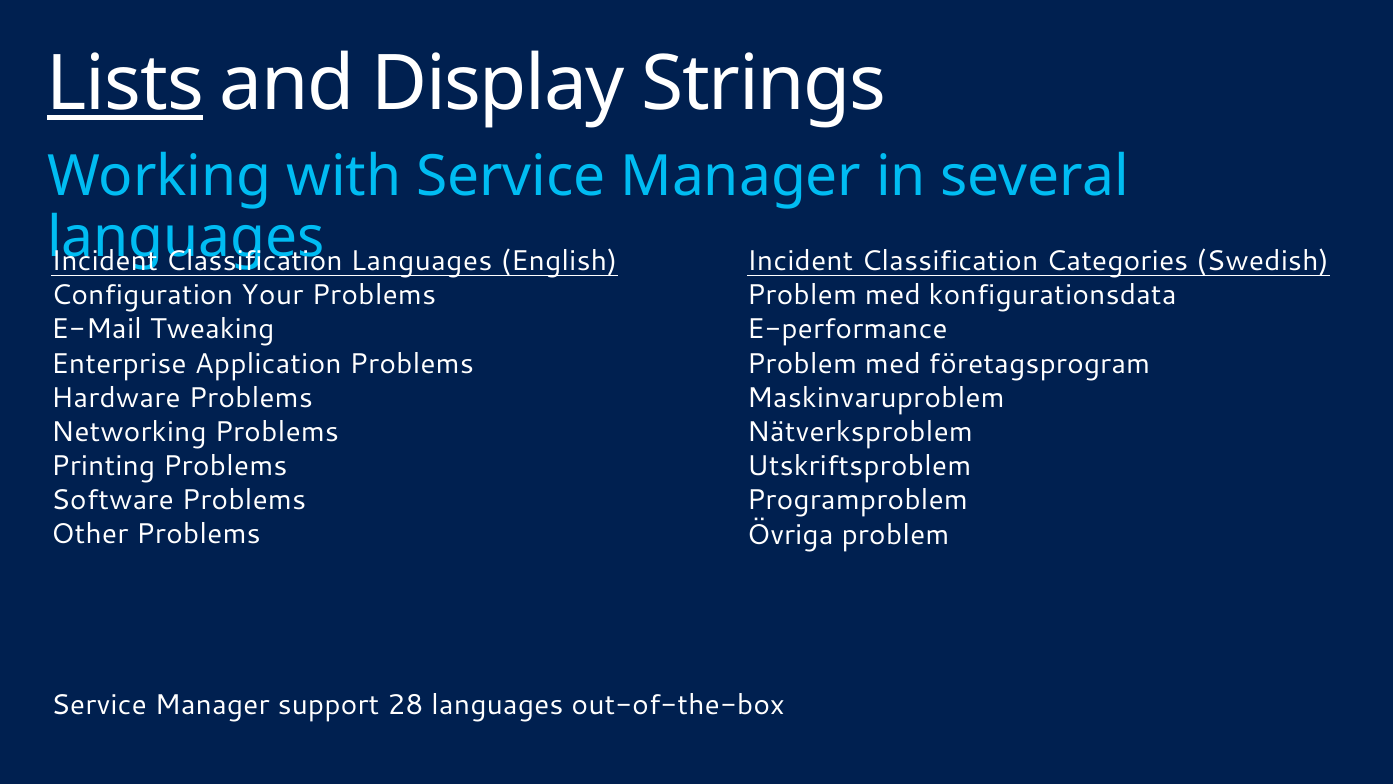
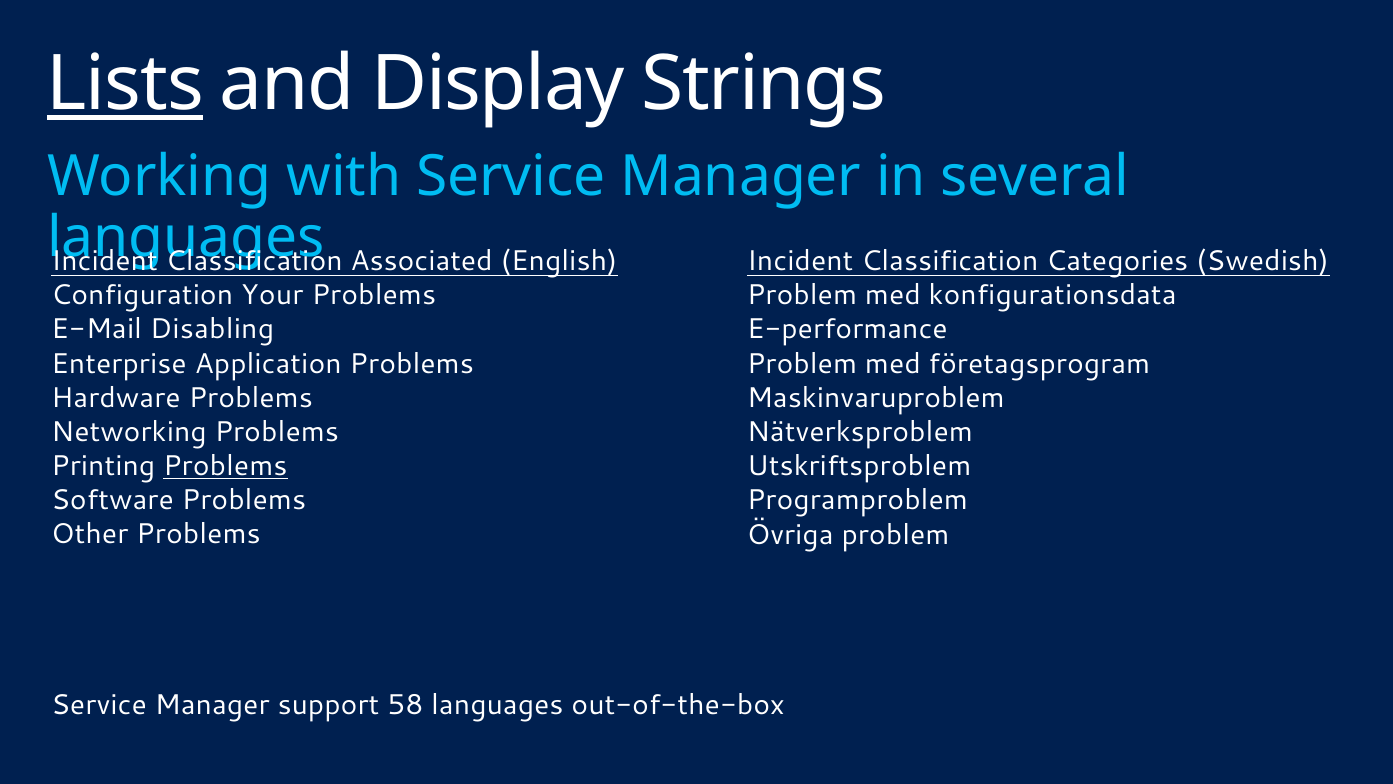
Languages: Languages -> Associated (422, 261)
Tweaking: Tweaking -> Disabling (212, 329)
Problems underline: none -> present (225, 466)
28: 28 -> 58 (405, 705)
